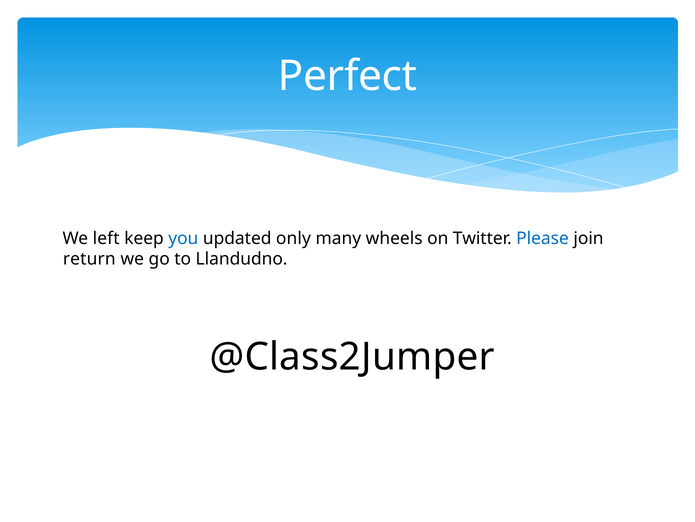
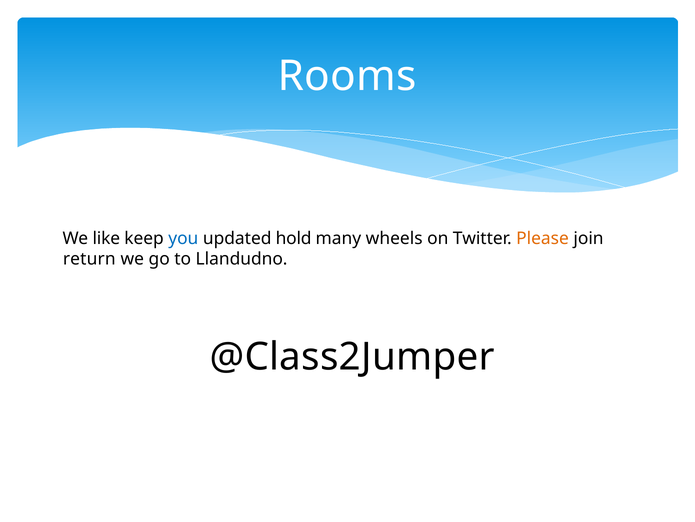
Perfect: Perfect -> Rooms (347, 76)
left: left -> like (106, 238)
only: only -> hold (294, 238)
Please colour: blue -> orange (543, 238)
